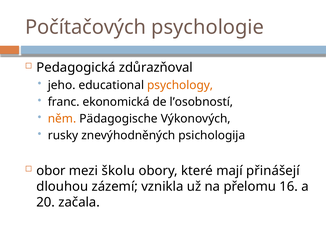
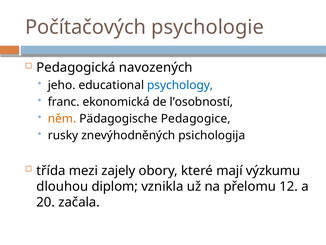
zdůrazňoval: zdůrazňoval -> navozených (156, 67)
psychology colour: orange -> blue (180, 85)
Výkonových: Výkonových -> Pedagogice (196, 118)
obor: obor -> třída (51, 170)
školu: školu -> zajely (118, 170)
přinášejí: přinášejí -> výzkumu (273, 170)
zázemí: zázemí -> diplom (115, 186)
16: 16 -> 12 (289, 186)
